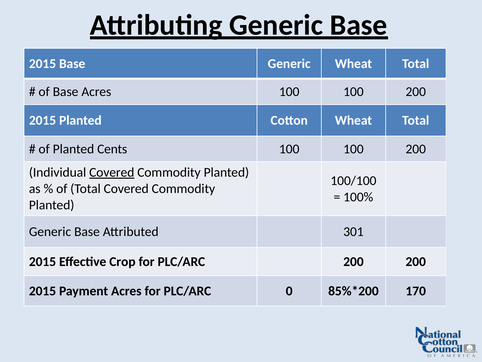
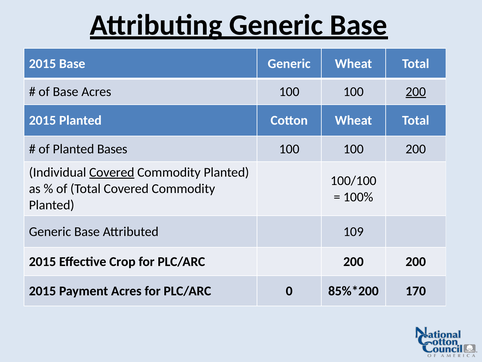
200 underline: none -> present (416, 92)
Cents: Cents -> Bases (112, 149)
301: 301 -> 109 (353, 231)
